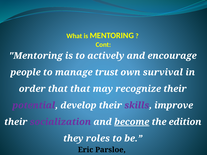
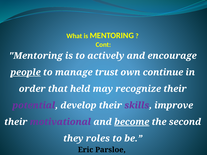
people underline: none -> present (26, 72)
survival: survival -> continue (163, 72)
that that: that -> held (80, 89)
socialization: socialization -> motivational (60, 122)
edition: edition -> second (185, 122)
